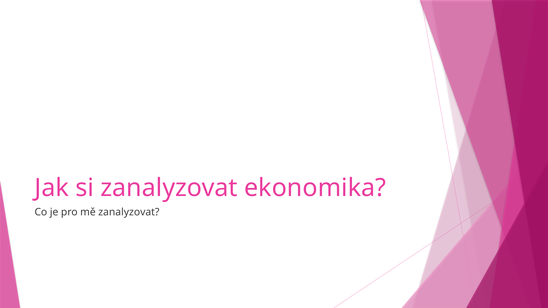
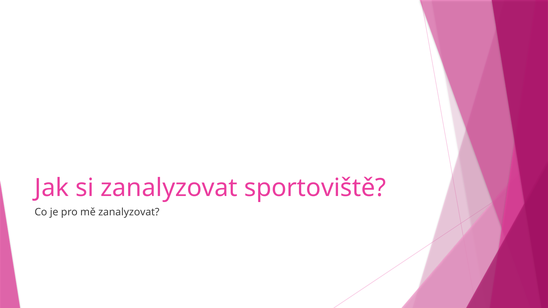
ekonomika: ekonomika -> sportoviště (315, 188)
